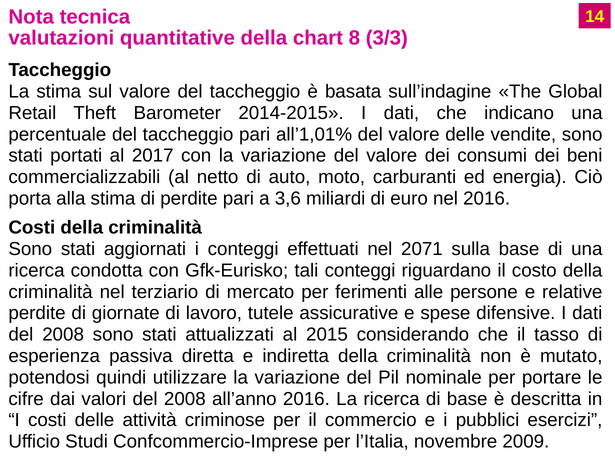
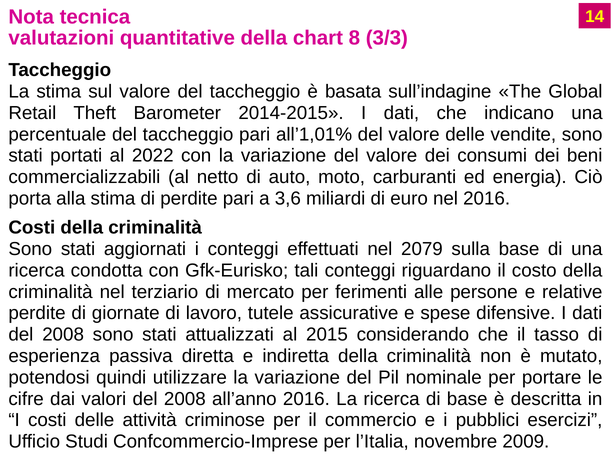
2017: 2017 -> 2022 (153, 156)
2071: 2071 -> 2079 (422, 249)
